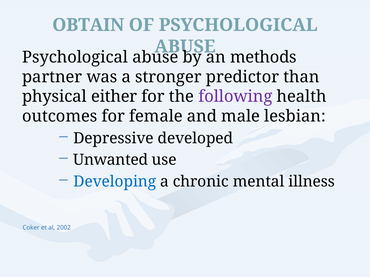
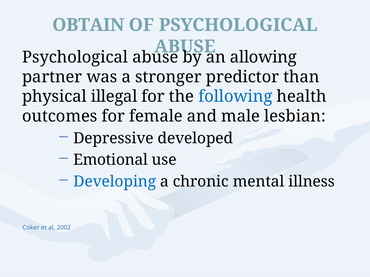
methods: methods -> allowing (263, 57)
either: either -> illegal (114, 97)
following colour: purple -> blue (235, 97)
Unwanted: Unwanted -> Emotional (111, 160)
